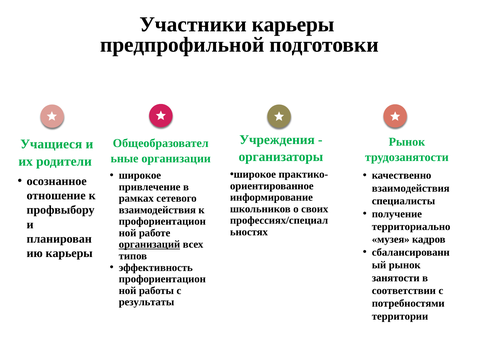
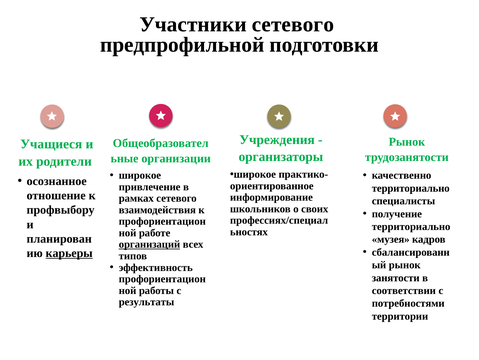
Участники карьеры: карьеры -> сетевого (293, 24)
взаимодействия: взаимодействия -> территориально (411, 188)
карьеры underline: none -> present (69, 253)
